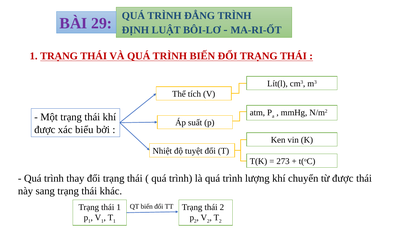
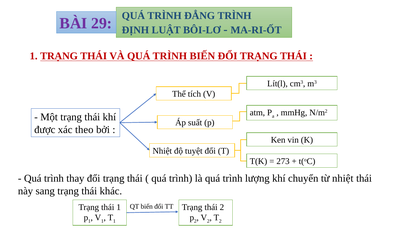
biểu: biểu -> theo (84, 130)
từ được: được -> nhiệt (343, 179)
